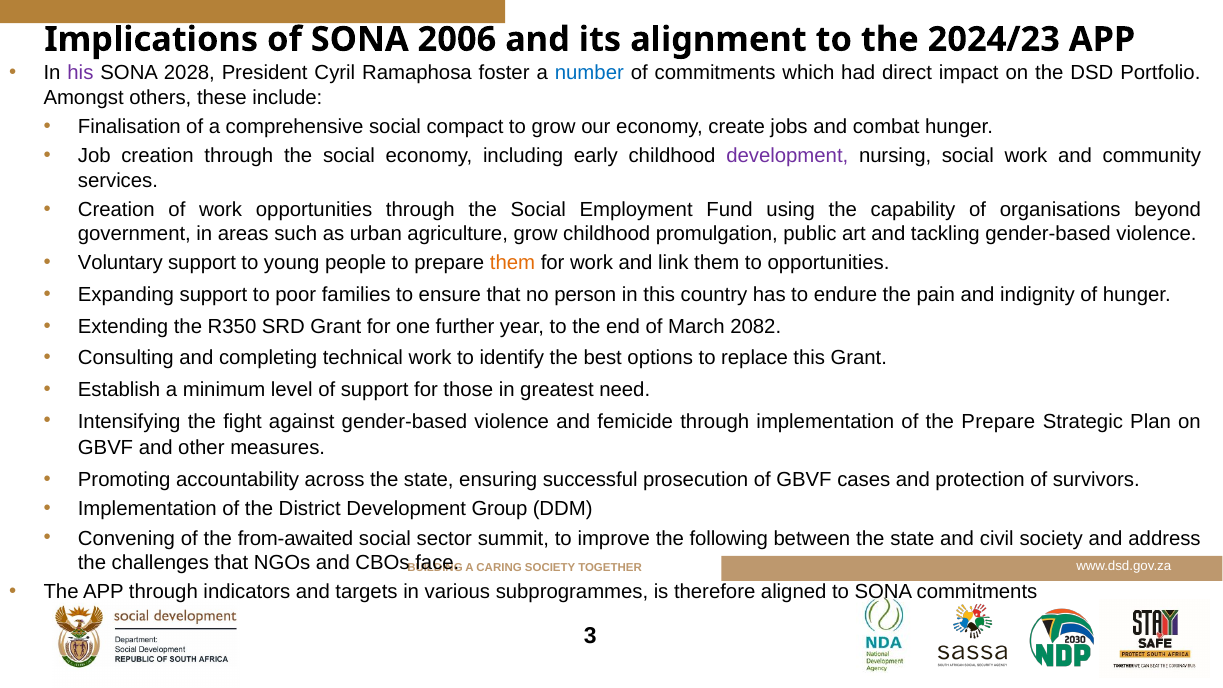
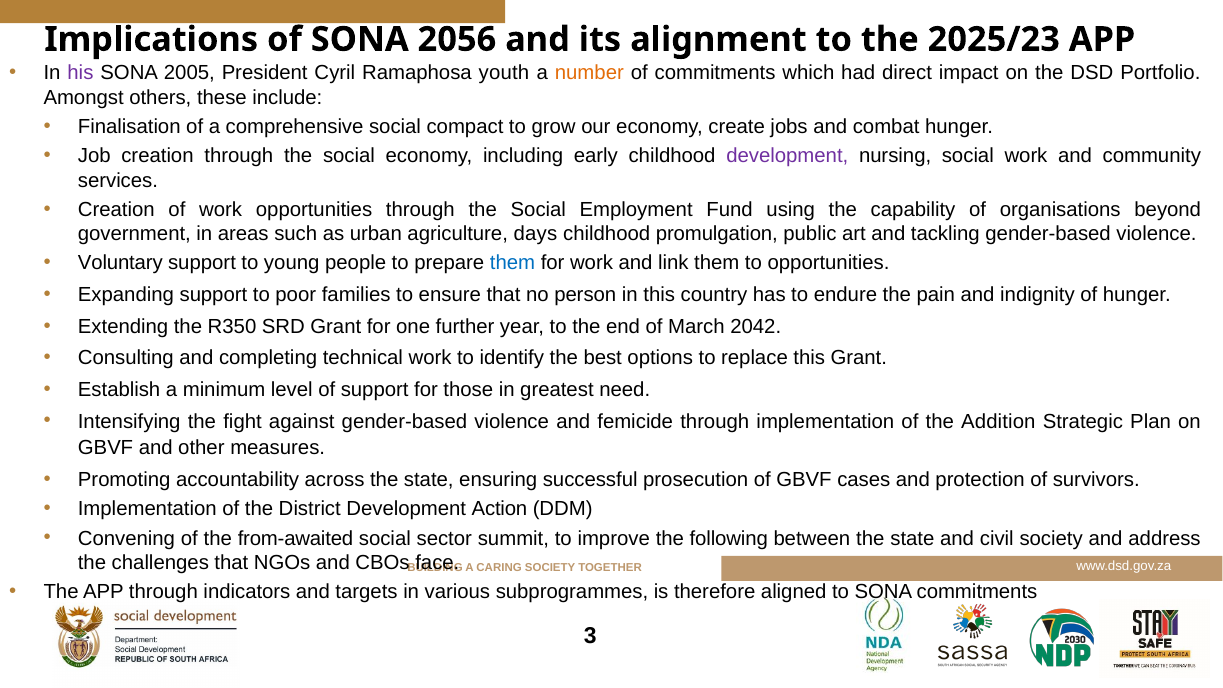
2006: 2006 -> 2056 (457, 39)
2024/23: 2024/23 -> 2025/23 (994, 39)
2028: 2028 -> 2005 (189, 73)
foster: foster -> youth (504, 73)
number colour: blue -> orange (589, 73)
agriculture grow: grow -> days (535, 234)
them colour: orange -> blue (513, 263)
2082: 2082 -> 2042 (756, 326)
the Prepare: Prepare -> Addition (998, 421)
Group: Group -> Action (499, 509)
